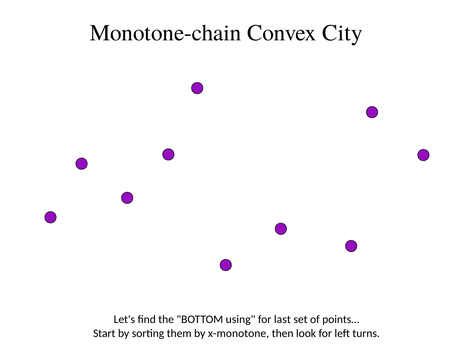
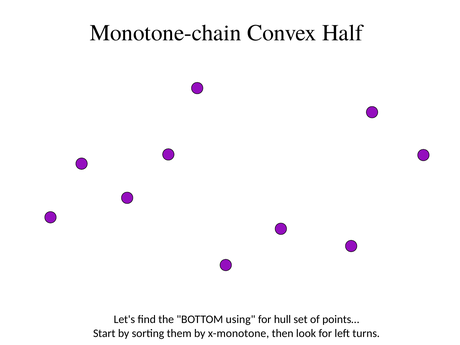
City: City -> Half (342, 33)
last: last -> hull (282, 319)
